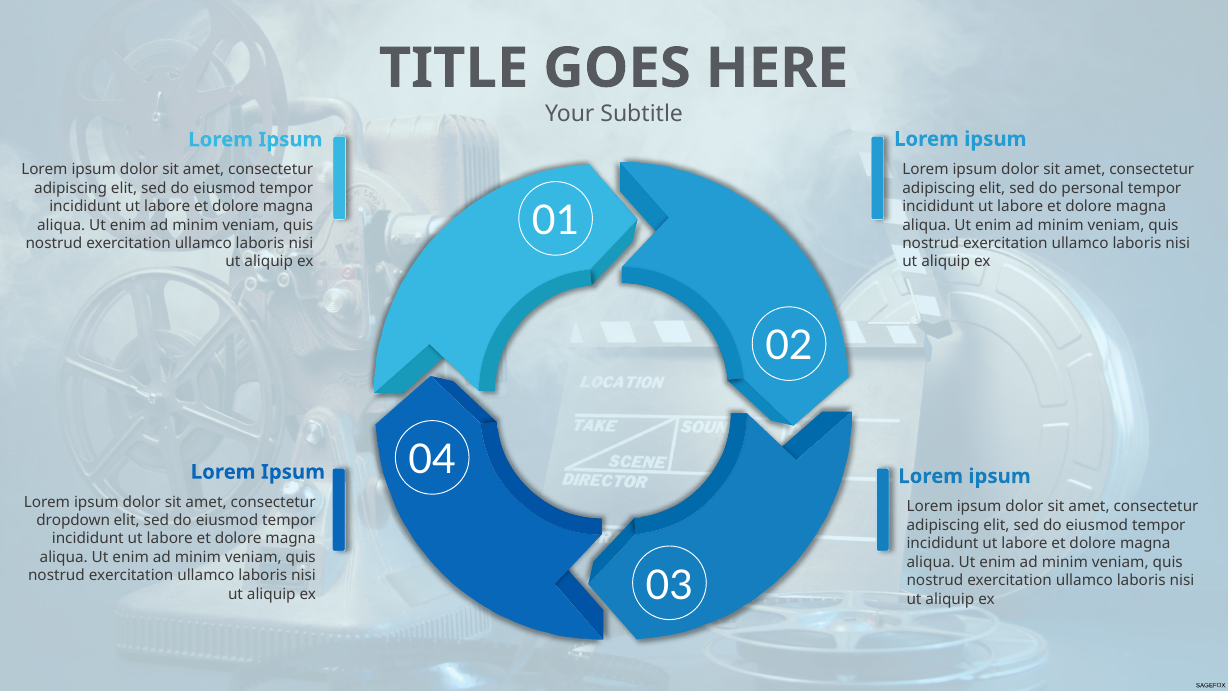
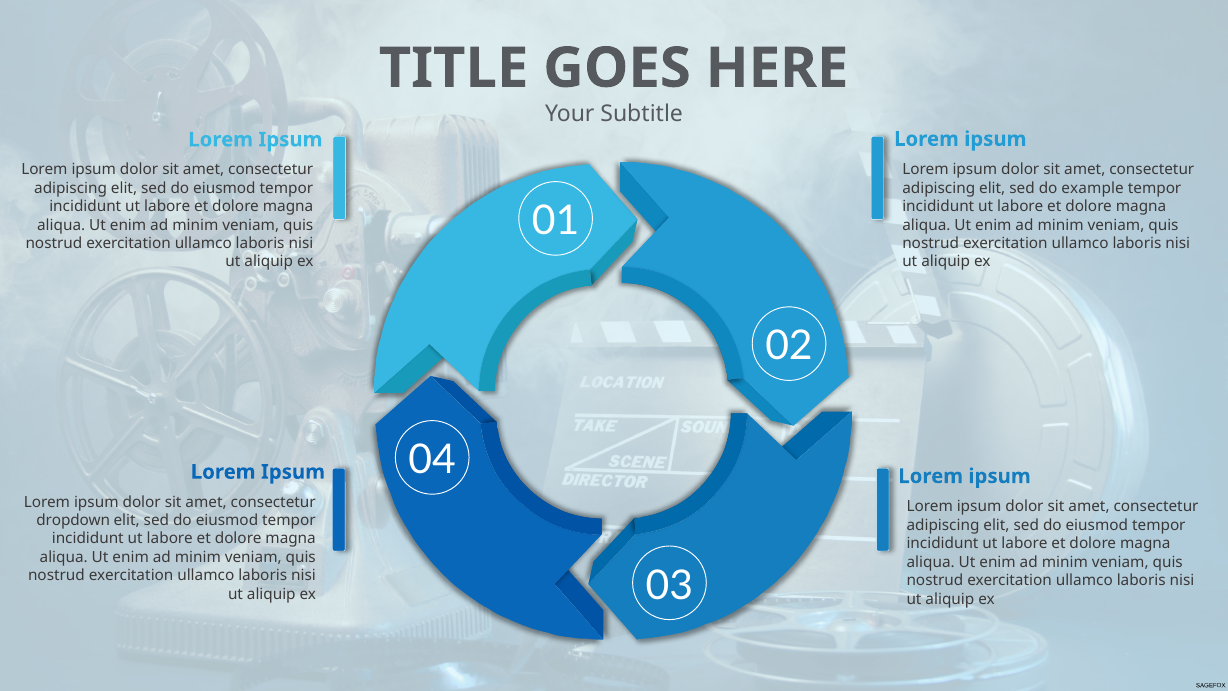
personal: personal -> example (1093, 188)
